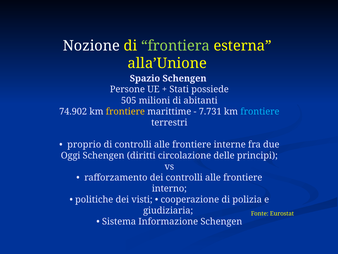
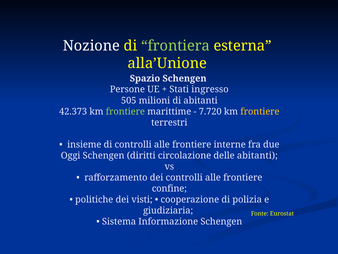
possiede: possiede -> ingresso (210, 89)
74.902: 74.902 -> 42.373 (73, 111)
frontiere colour: yellow -> light green (125, 111)
7.731: 7.731 -> 7.720 (210, 111)
frontiere colour: light blue -> yellow (260, 111)
proprio: proprio -> insieme (84, 144)
delle principi: principi -> abitanti (257, 155)
interno: interno -> confine (169, 188)
